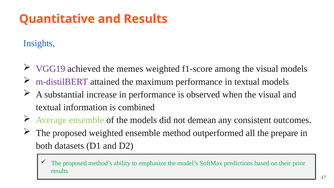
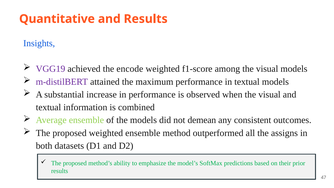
memes: memes -> encode (130, 69)
prepare: prepare -> assigns (284, 133)
